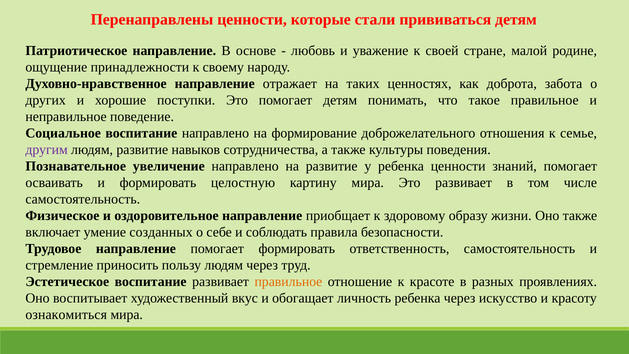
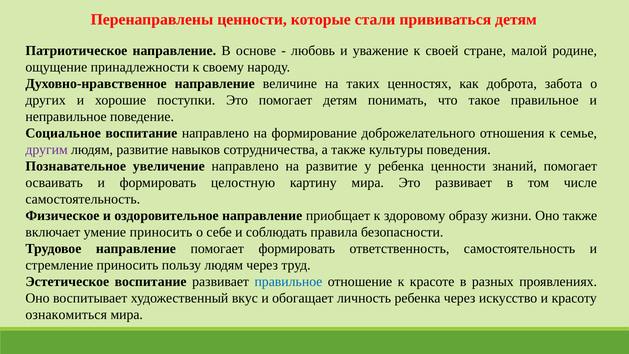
отражает: отражает -> величине (290, 83)
умение созданных: созданных -> приносить (161, 232)
правильное colour: orange -> blue (288, 282)
